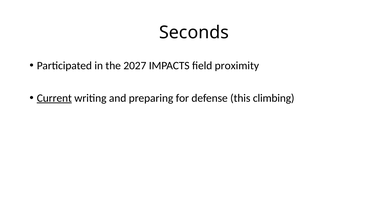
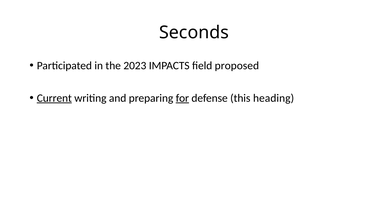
2027: 2027 -> 2023 (135, 66)
proximity: proximity -> proposed (237, 66)
for underline: none -> present (182, 98)
climbing: climbing -> heading (274, 98)
